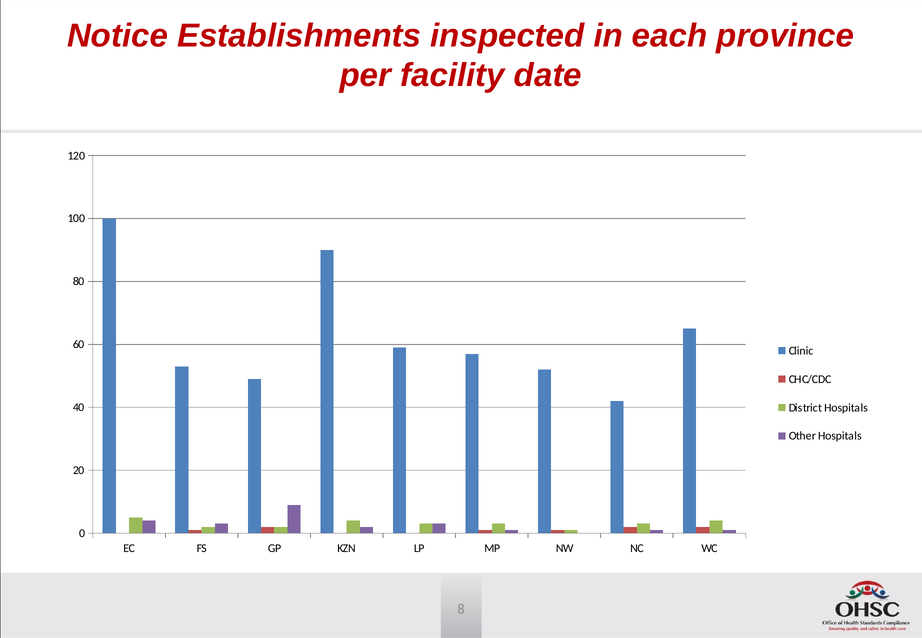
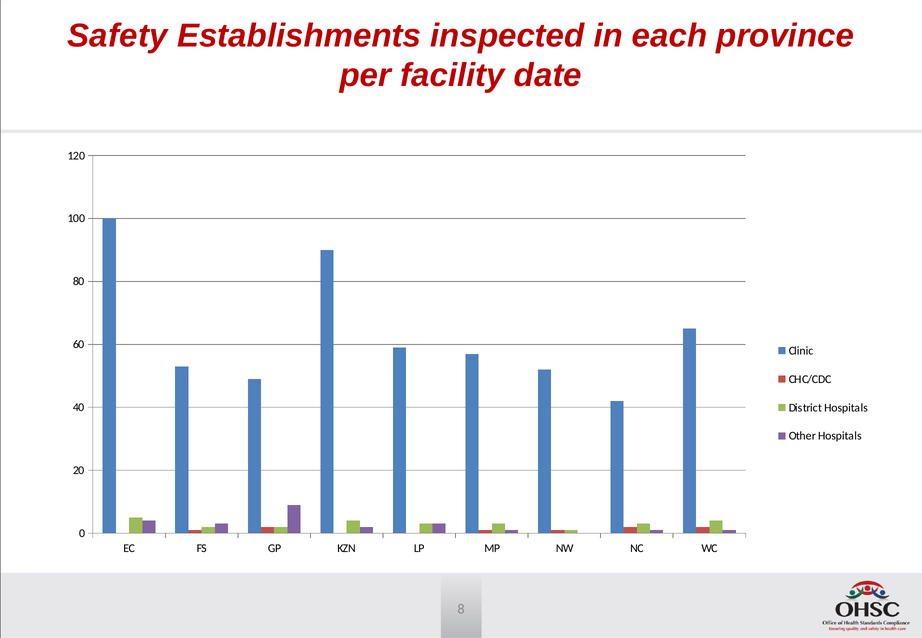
Notice: Notice -> Safety (117, 36)
